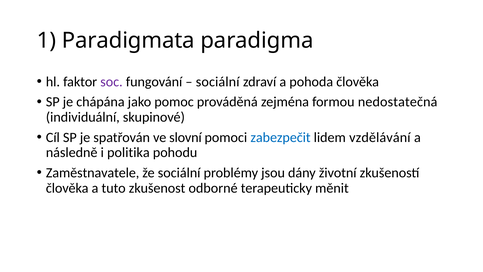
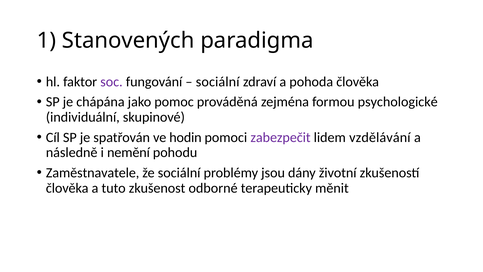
Paradigmata: Paradigmata -> Stanovených (128, 41)
nedostatečná: nedostatečná -> psychologické (398, 102)
slovní: slovní -> hodin (185, 137)
zabezpečit colour: blue -> purple (281, 137)
politika: politika -> nemění (128, 152)
